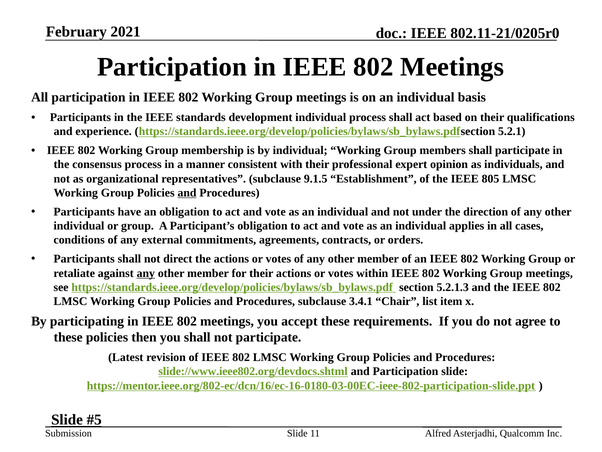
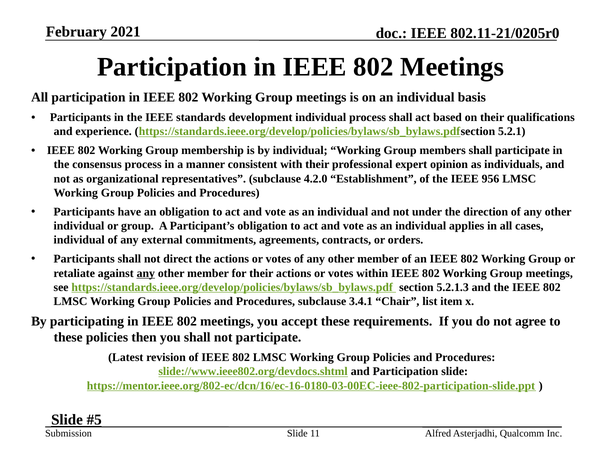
9.1.5: 9.1.5 -> 4.2.0 (316, 178)
805: 805 -> 956 (491, 178)
and underline: present -> none (187, 193)
conditions: conditions -> individual (79, 240)
